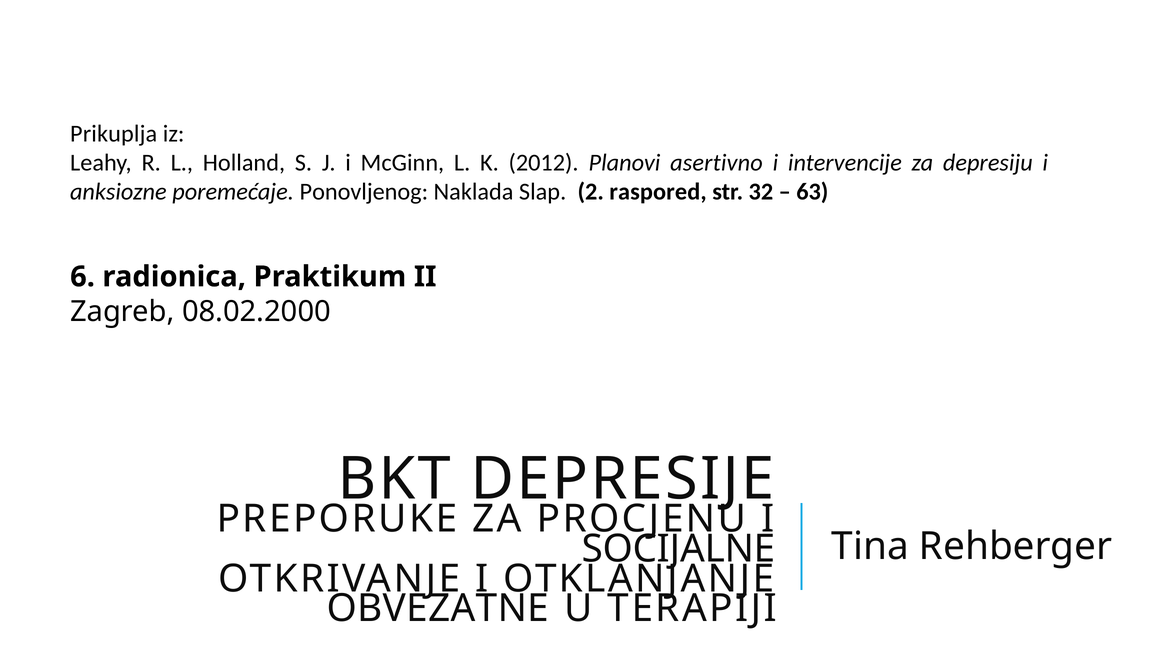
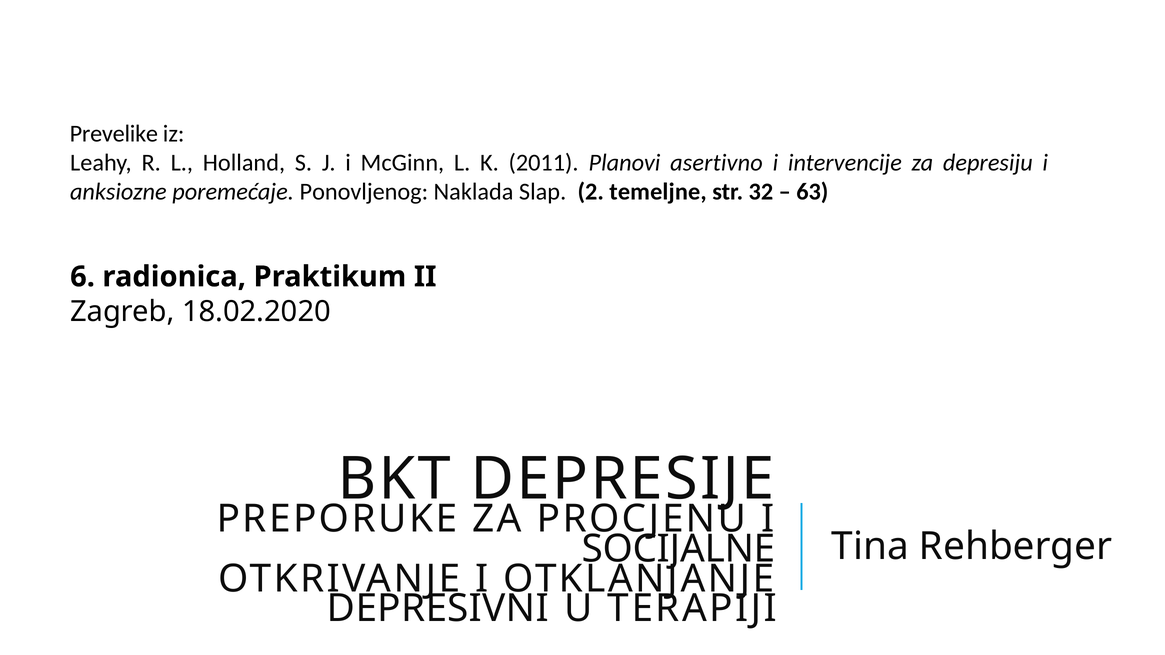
Prikuplja: Prikuplja -> Prevelike (114, 134)
2012: 2012 -> 2011 (544, 163)
raspored: raspored -> temeljne (658, 192)
08.02.2000: 08.02.2000 -> 18.02.2020 (256, 312)
OBVEZATNE: OBVEZATNE -> DEPRESIVNI (438, 609)
